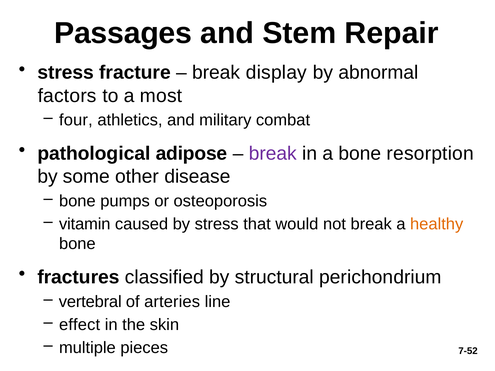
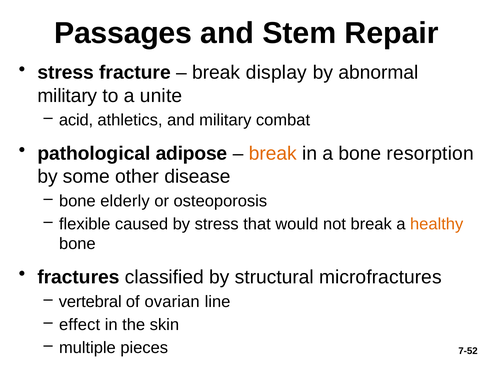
factors: factors -> military (67, 96)
most: most -> unite (161, 96)
four: four -> acid (76, 120)
break colour: purple -> orange (273, 153)
pumps: pumps -> elderly (125, 201)
vitamin: vitamin -> flexible (85, 224)
perichondrium: perichondrium -> microfractures (380, 277)
arteries: arteries -> ovarian (172, 302)
